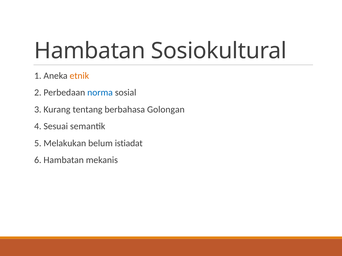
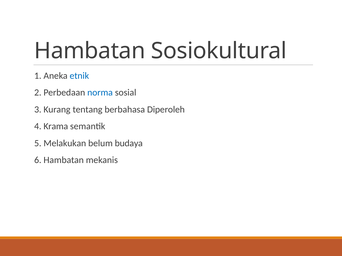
etnik colour: orange -> blue (79, 76)
Golongan: Golongan -> Diperoleh (166, 110)
Sesuai: Sesuai -> Krama (56, 127)
istiadat: istiadat -> budaya (129, 143)
